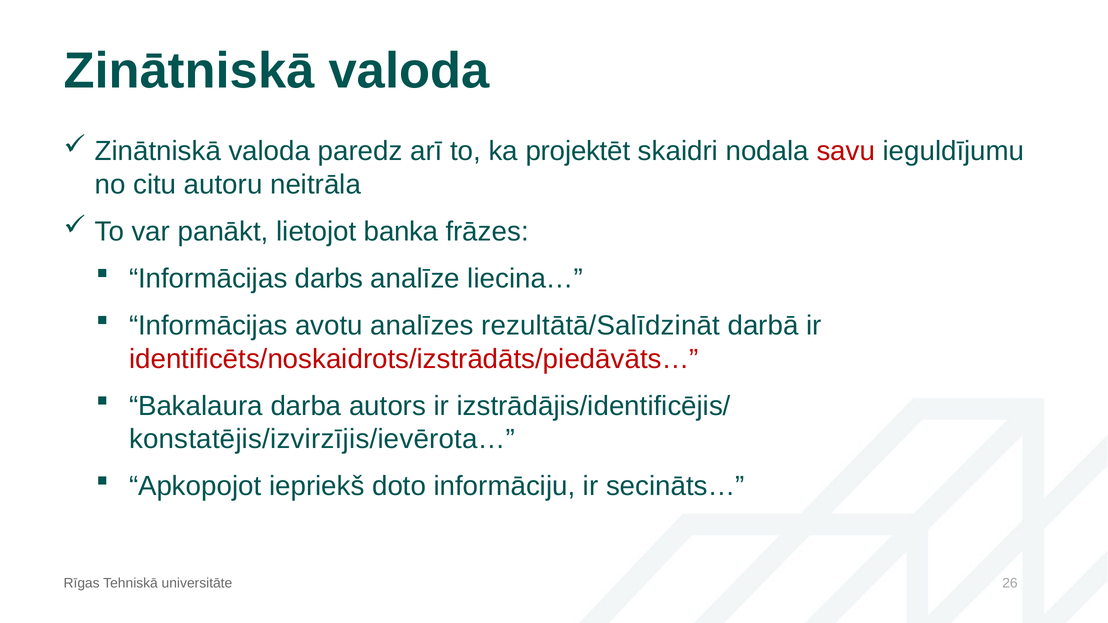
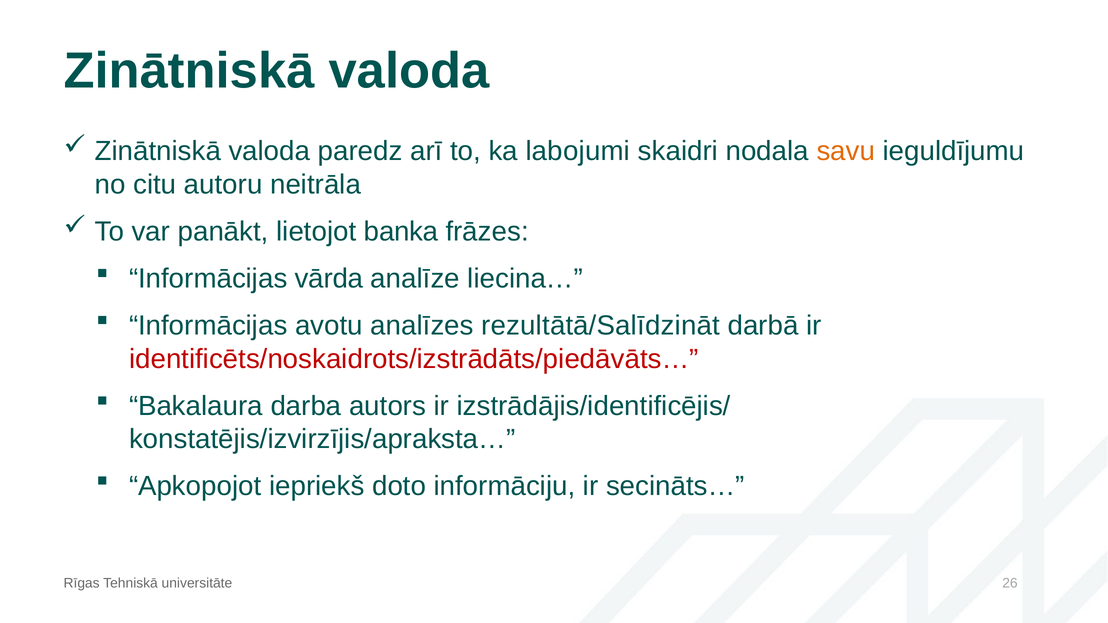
projektēt: projektēt -> labojumi (578, 151)
savu colour: red -> orange (846, 151)
darbs: darbs -> vārda (329, 279)
konstatējis/izvirzījis/ievērota…: konstatējis/izvirzījis/ievērota… -> konstatējis/izvirzījis/apraksta… (322, 439)
